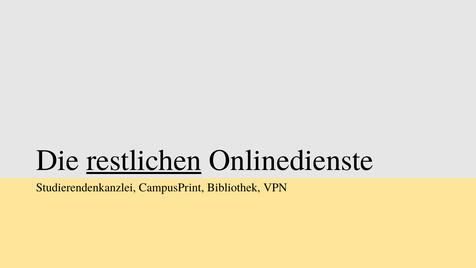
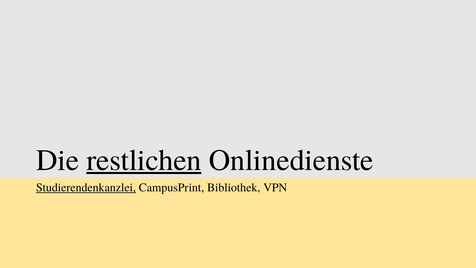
Studierendenkanzlei underline: none -> present (86, 187)
